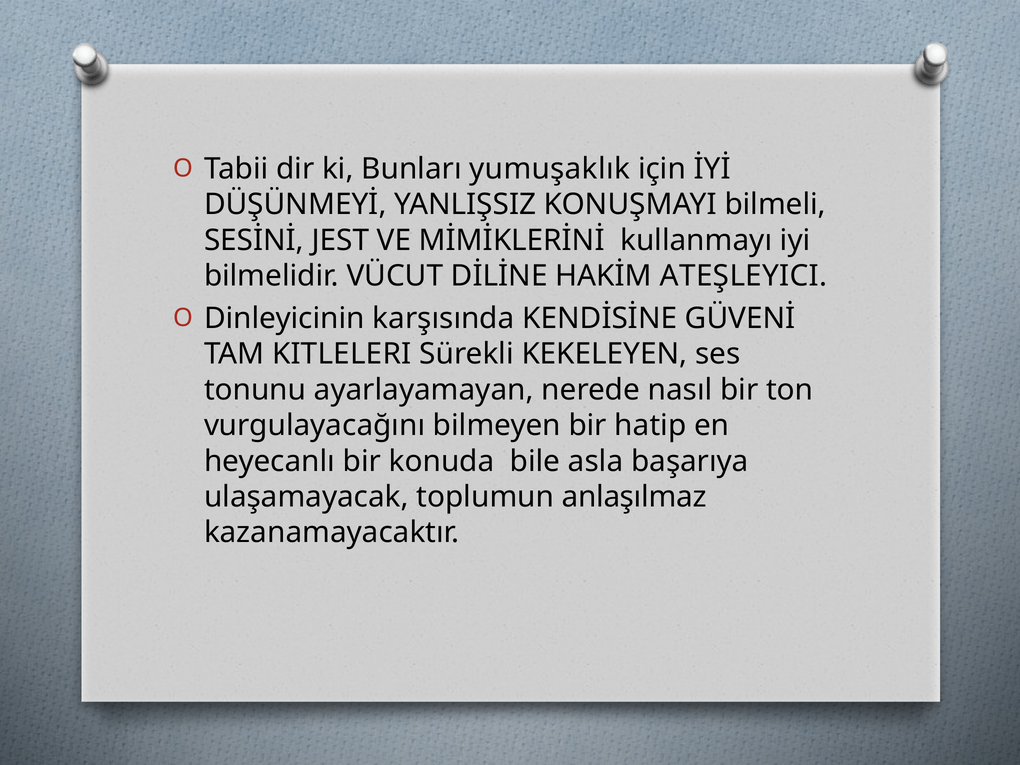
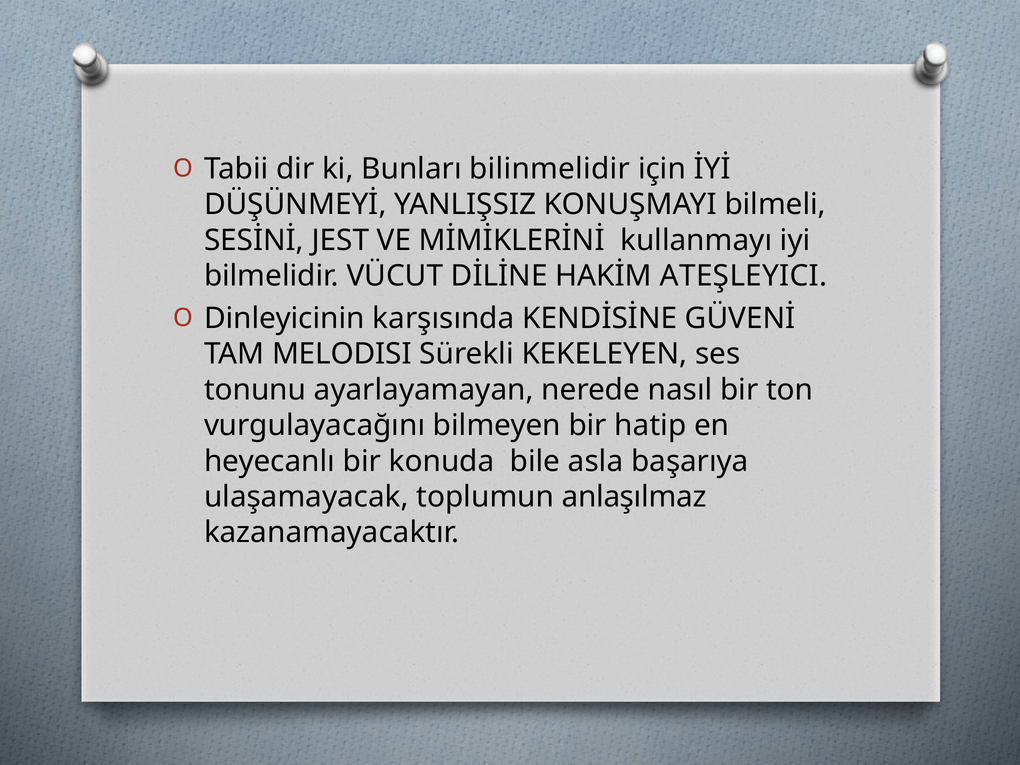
yumuşaklık: yumuşaklık -> bilinmelidir (550, 169)
KITLELERI: KITLELERI -> MELODISI (342, 354)
